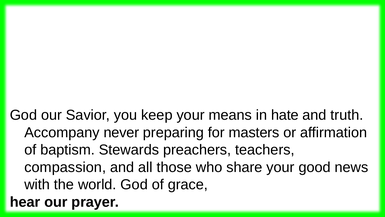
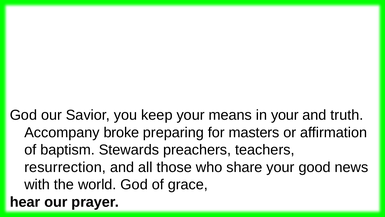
in hate: hate -> your (285, 115)
never: never -> broke (121, 132)
compassion: compassion -> resurrection (65, 167)
